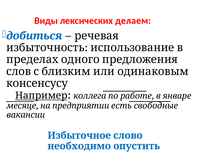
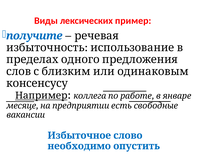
делаем: делаем -> пример (133, 21)
добиться: добиться -> получите (34, 36)
